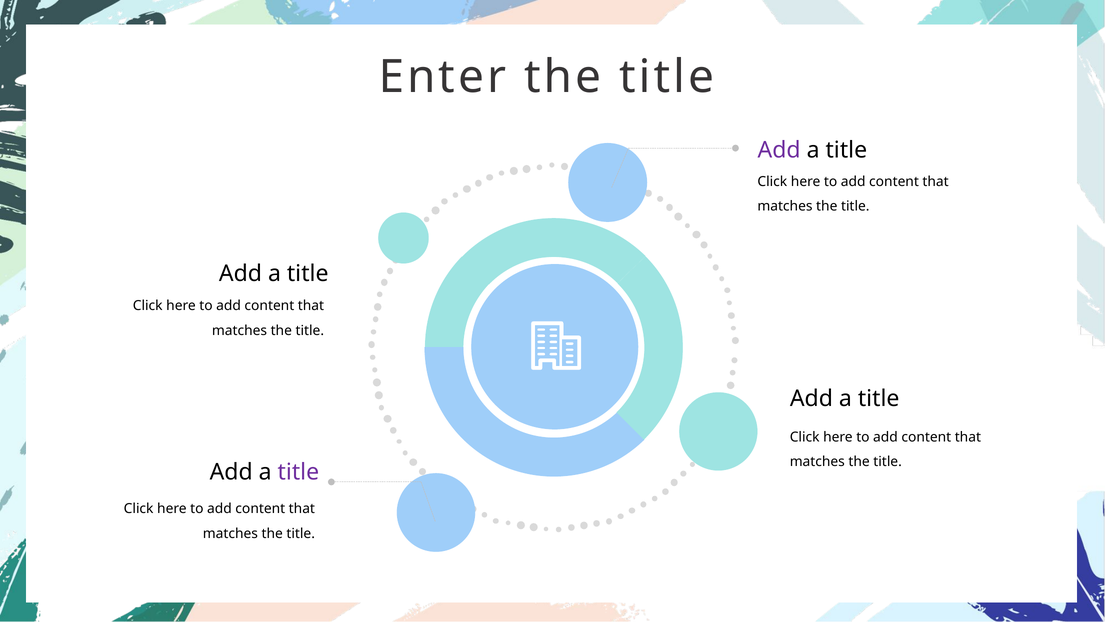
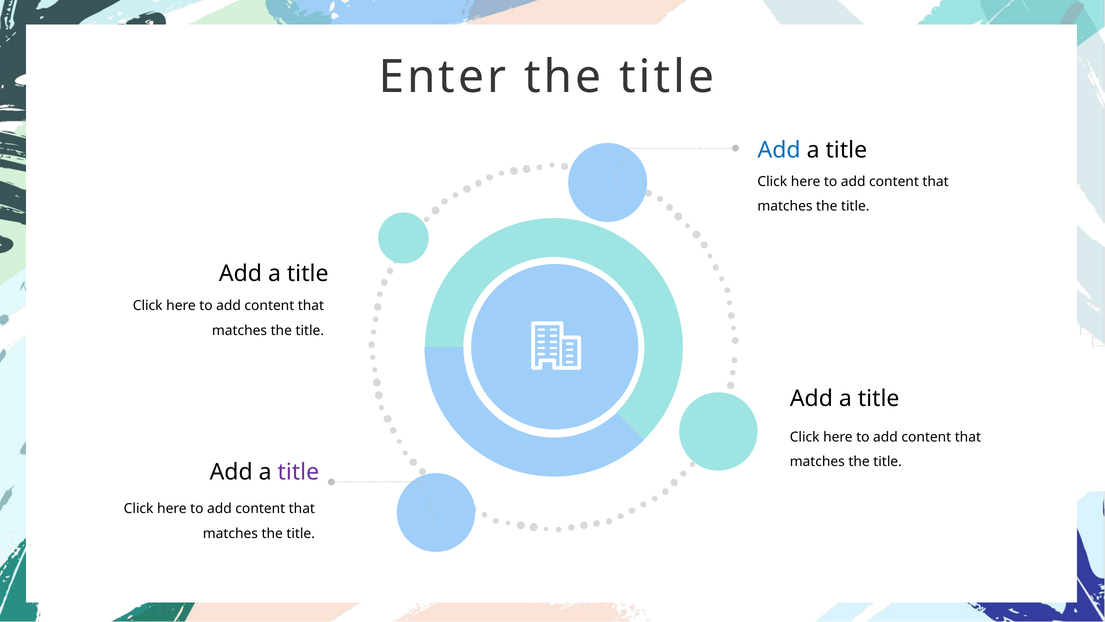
Add colour: purple -> blue (779, 150)
